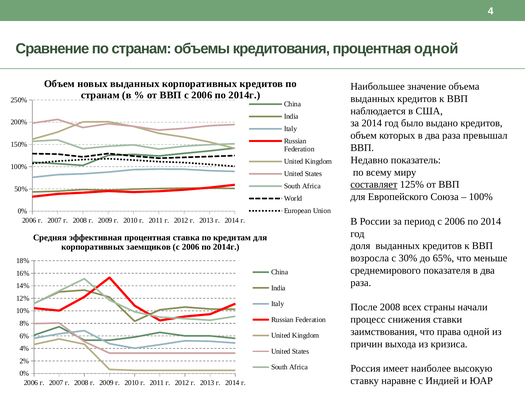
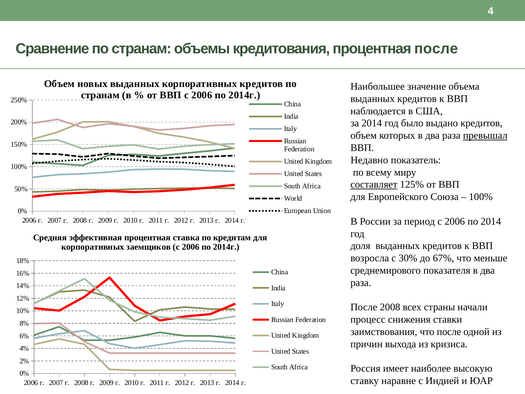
процентная одной: одной -> после (436, 49)
превышал underline: none -> present (485, 135)
65%: 65% -> 67% (443, 258)
что права: права -> после (449, 332)
